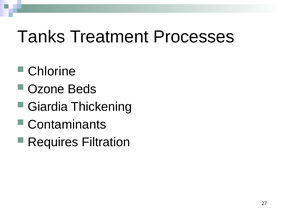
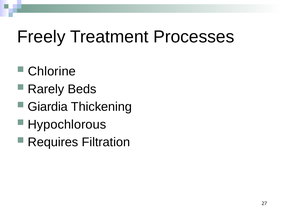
Tanks: Tanks -> Freely (41, 37)
Ozone: Ozone -> Rarely (46, 89)
Contaminants: Contaminants -> Hypochlorous (67, 124)
